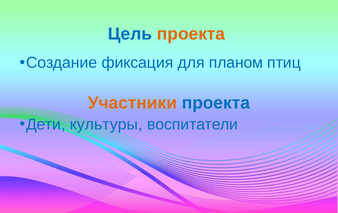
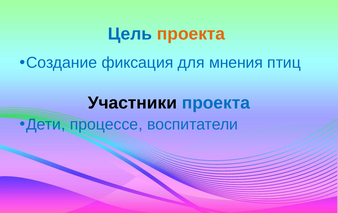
планом: планом -> мнения (236, 63)
Участники colour: orange -> black (132, 103)
культуры: культуры -> процессе (106, 124)
